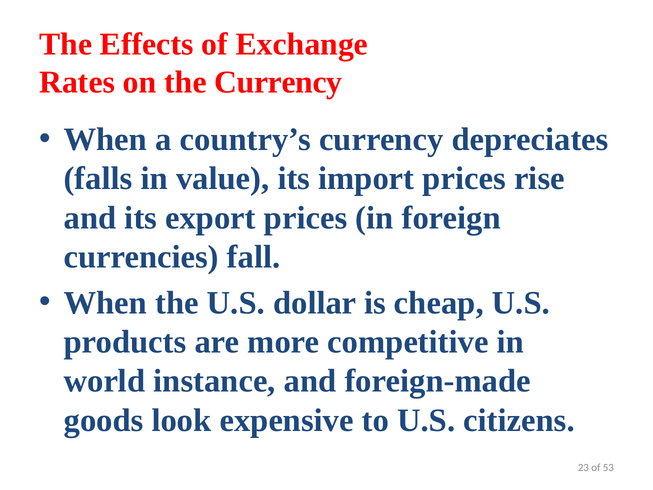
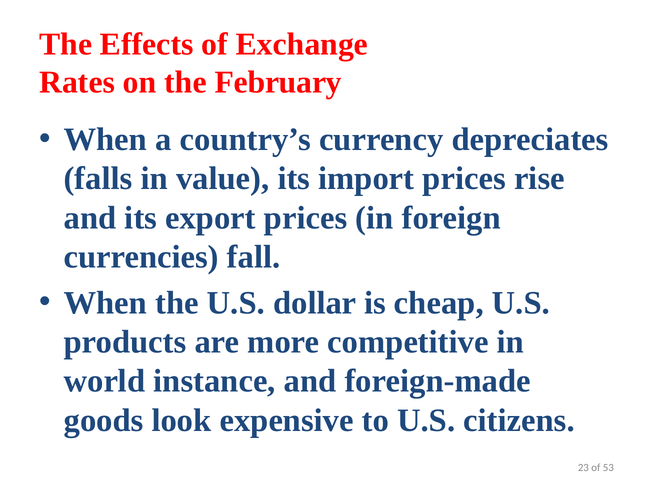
the Currency: Currency -> February (278, 82)
